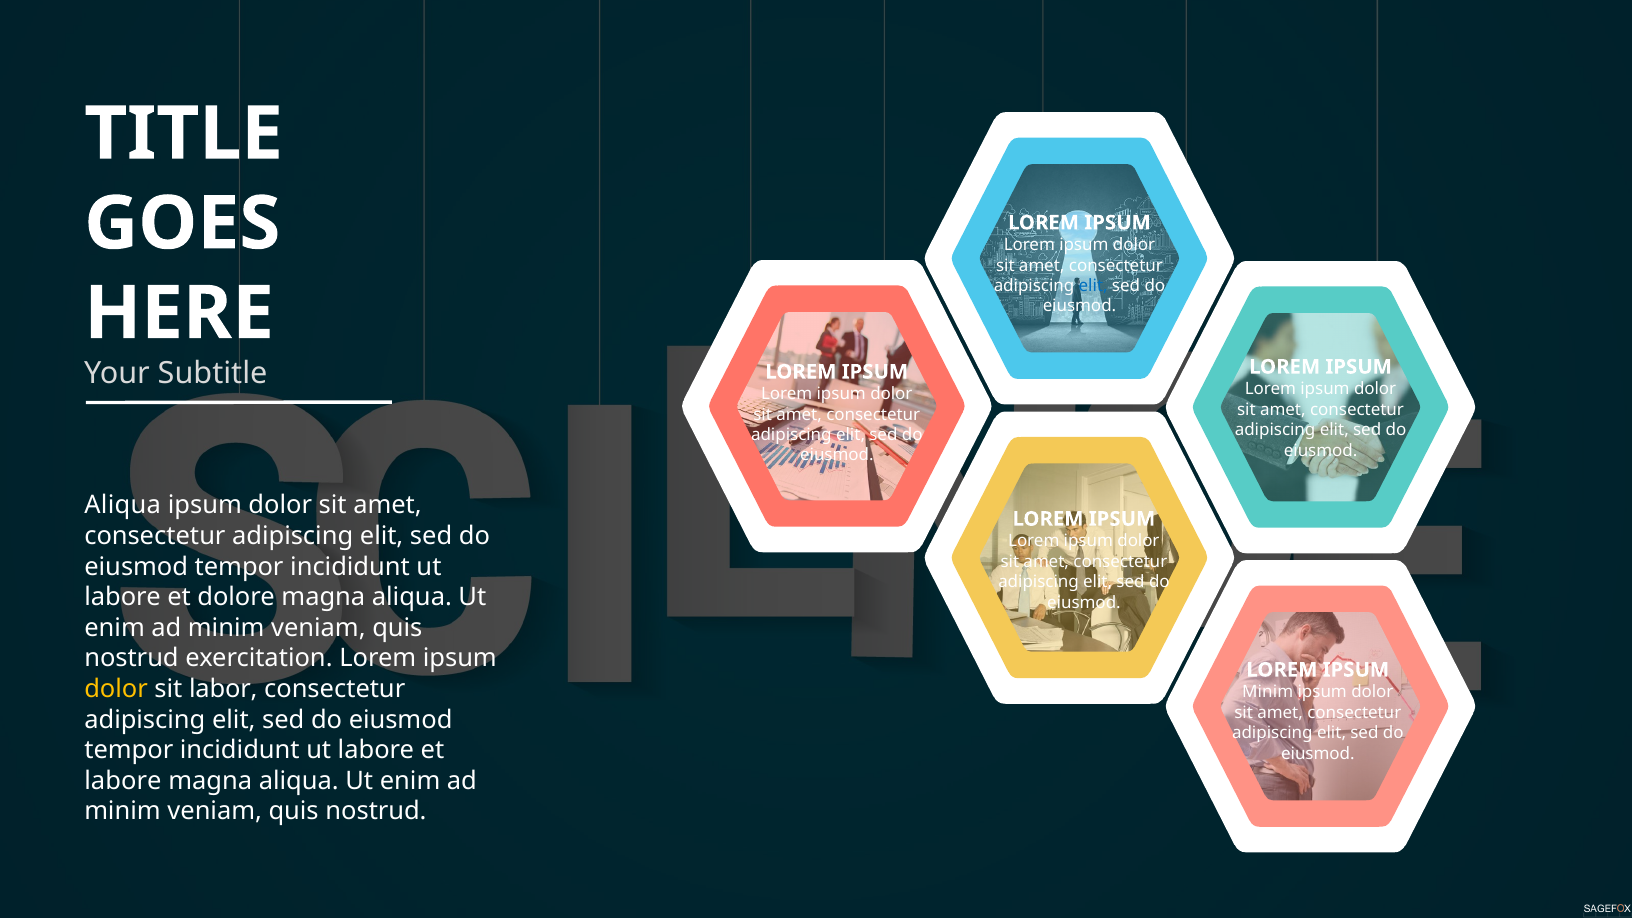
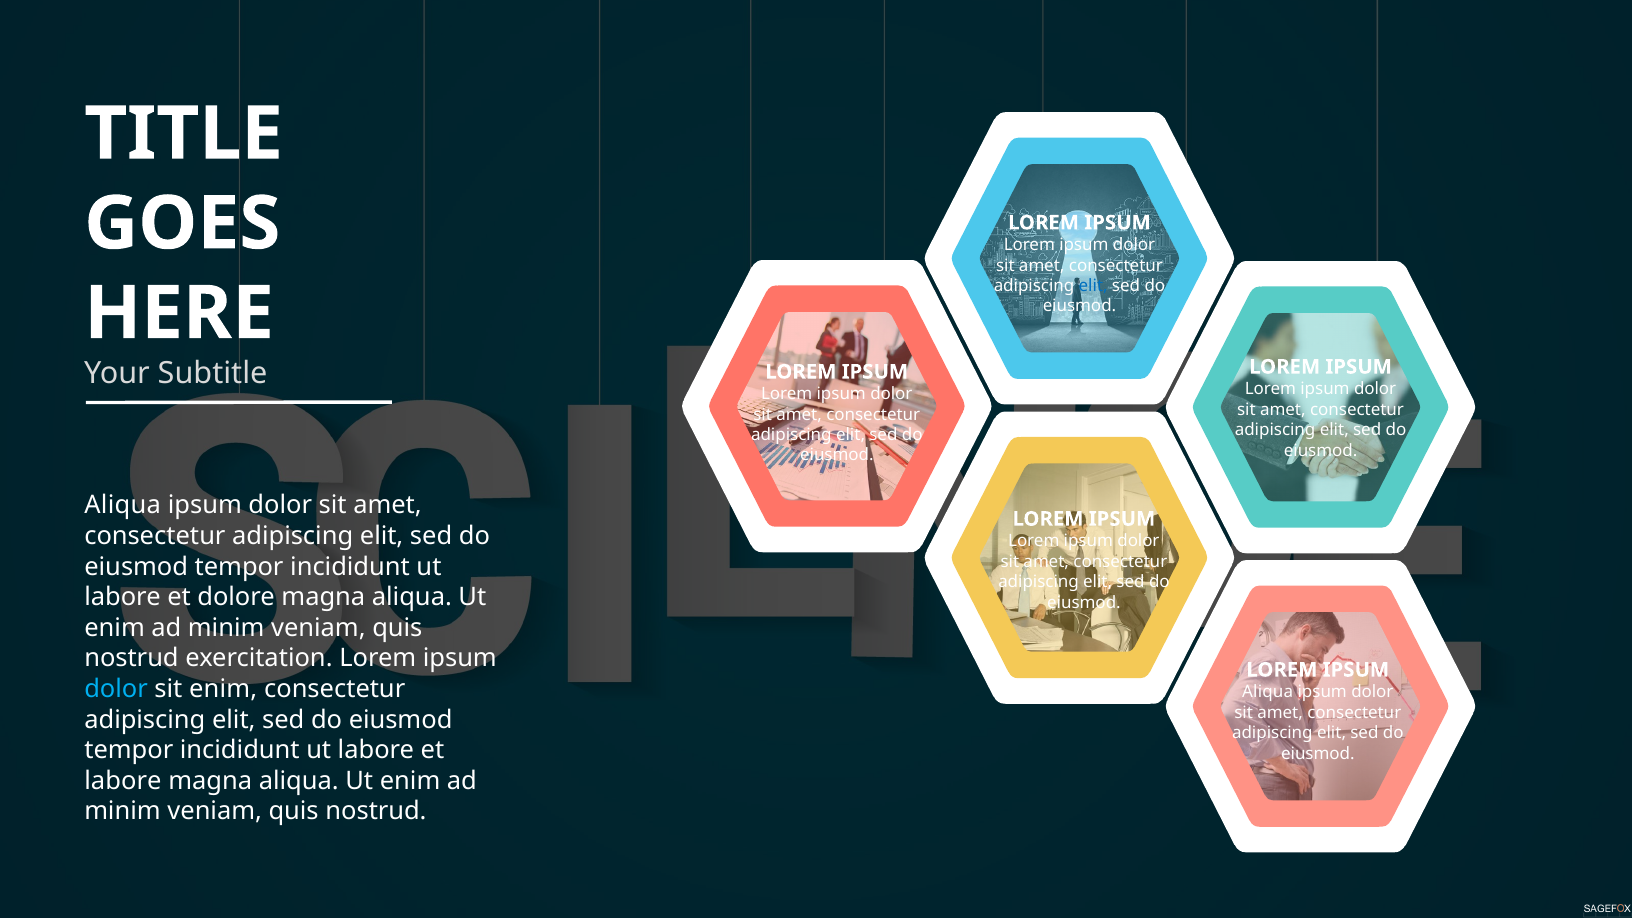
dolor colour: yellow -> light blue (116, 689)
sit labor: labor -> enim (223, 689)
Minim: Minim -> Aliqua (1268, 692)
